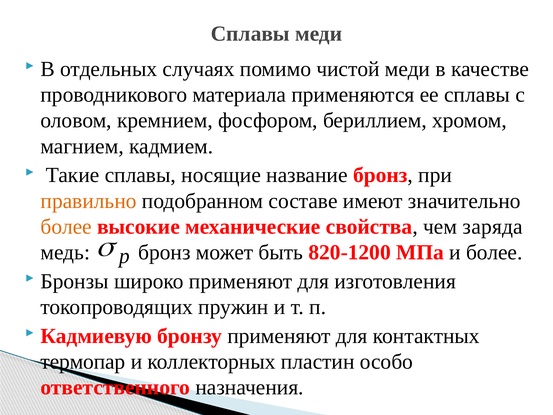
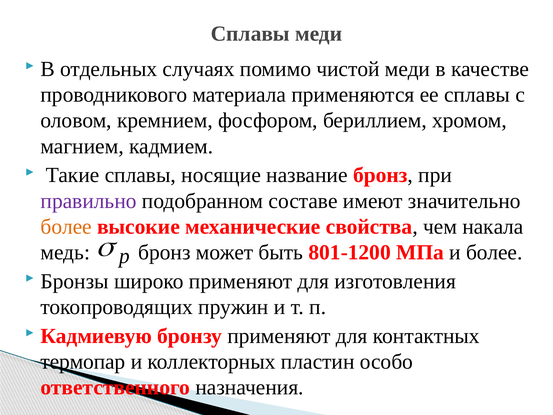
правильно colour: orange -> purple (89, 201)
заряда: заряда -> накала (493, 227)
820-1200: 820-1200 -> 801-1200 (350, 252)
